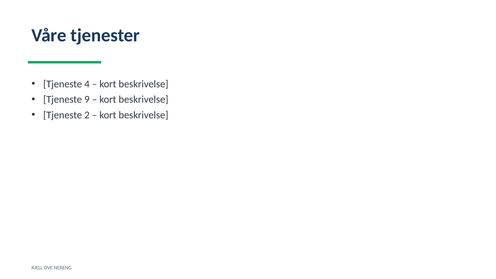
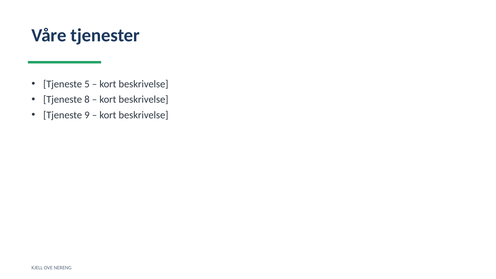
4: 4 -> 5 (87, 84)
9: 9 -> 8 (87, 100)
2: 2 -> 9 (87, 115)
